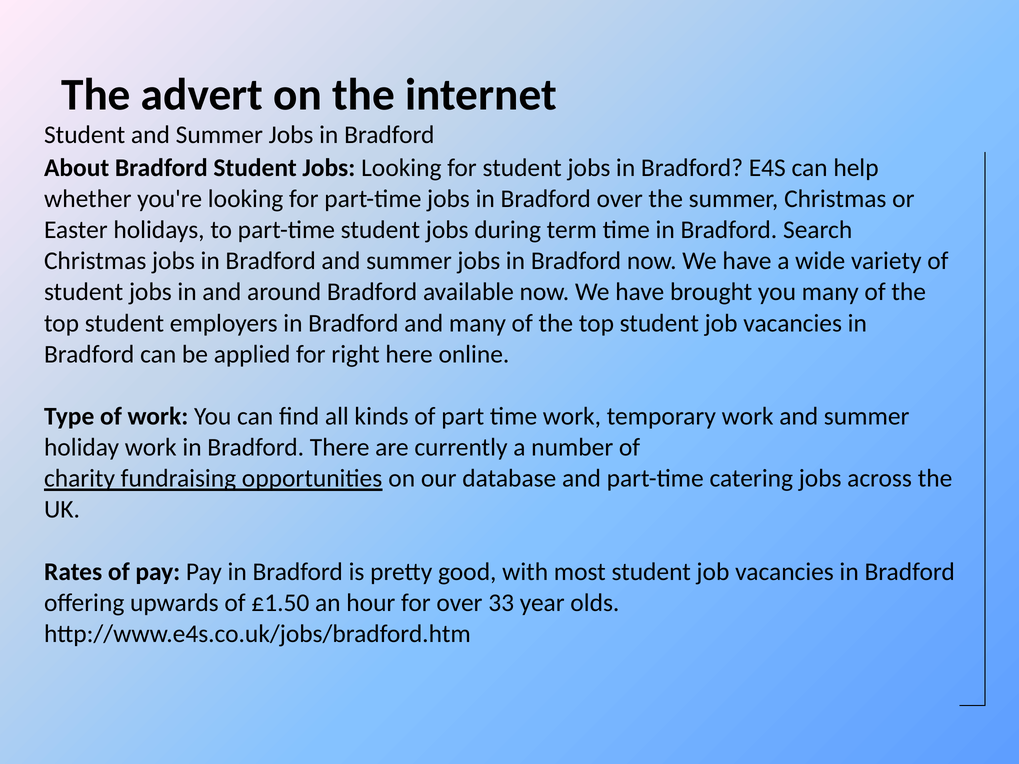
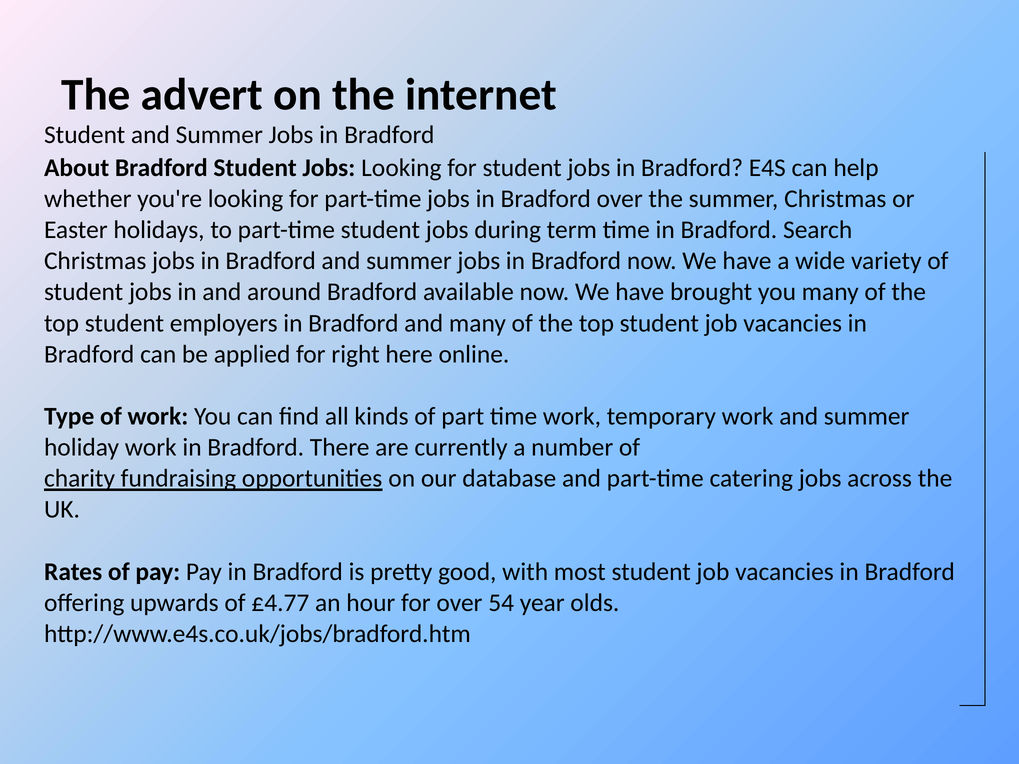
£1.50: £1.50 -> £4.77 (280, 603)
33: 33 -> 54 (501, 603)
